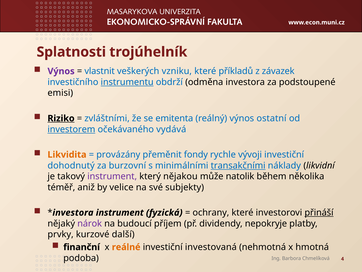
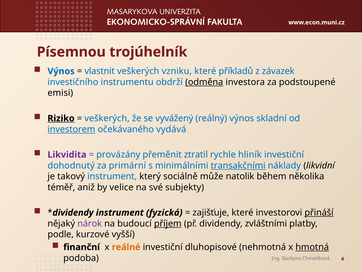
Splatnosti: Splatnosti -> Písemnou (71, 52)
Výnos colour: purple -> blue (61, 71)
instrumentu underline: present -> none (127, 82)
odměna underline: none -> present (204, 82)
zvláštními: zvláštními -> veškerých (107, 118)
emitenta: emitenta -> vyvážený (174, 118)
ostatní: ostatní -> skladní (272, 118)
Likvidita colour: orange -> purple (67, 154)
fondy: fondy -> ztratil (196, 154)
vývoji: vývoji -> hliník (250, 154)
burzovní: burzovní -> primární (127, 165)
instrument colour: purple -> blue (112, 176)
nějakou: nějakou -> sociálně (180, 176)
investora: investora -> dividendy (73, 212)
ochrany: ochrany -> zajišťuje (211, 212)
příjem underline: none -> present (168, 223)
nepokryje: nepokryje -> zvláštními (266, 223)
prvky: prvky -> podle (61, 234)
další: další -> vyšší (123, 234)
investovaná: investovaná -> dluhopisové (211, 247)
hmotná underline: none -> present (312, 247)
